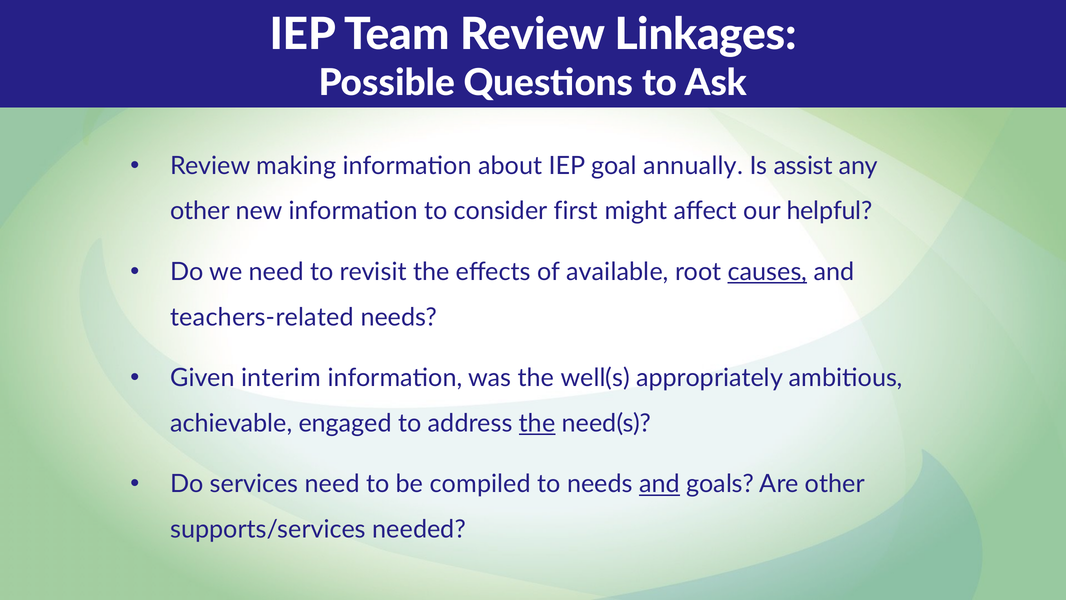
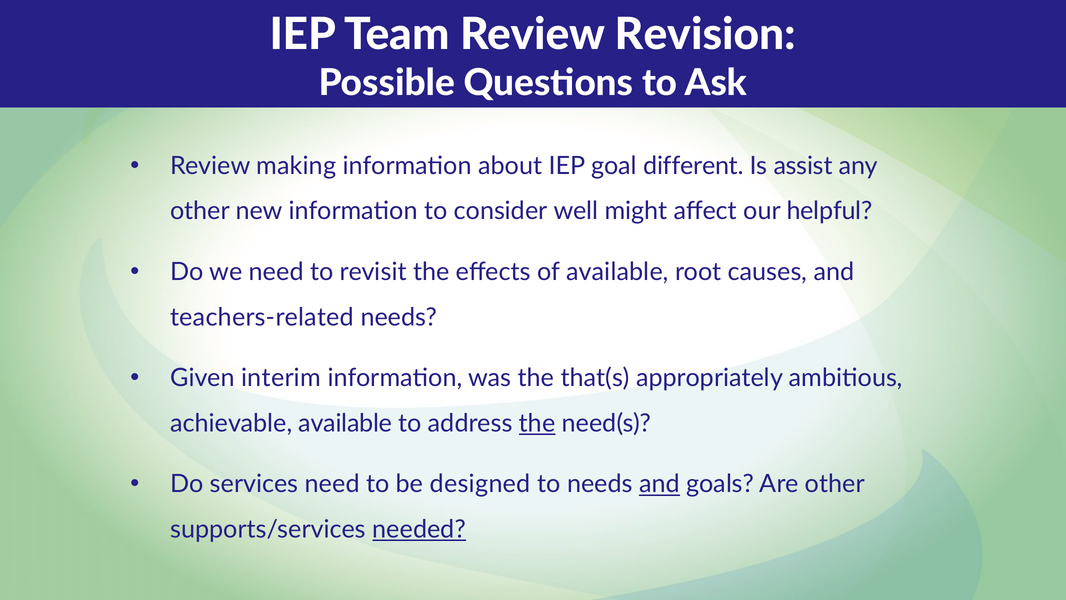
Linkages: Linkages -> Revision (705, 35)
annually: annually -> different (693, 166)
first: first -> well (576, 211)
causes underline: present -> none (767, 272)
well(s: well(s -> that(s (595, 378)
achievable engaged: engaged -> available (345, 423)
compiled: compiled -> designed (480, 484)
needed underline: none -> present (419, 529)
